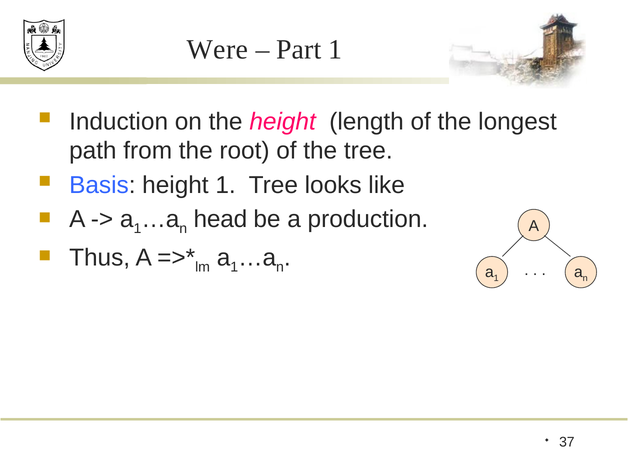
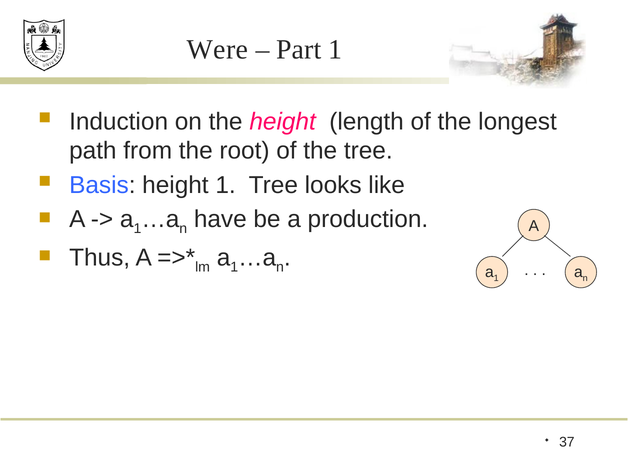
head: head -> have (220, 219)
